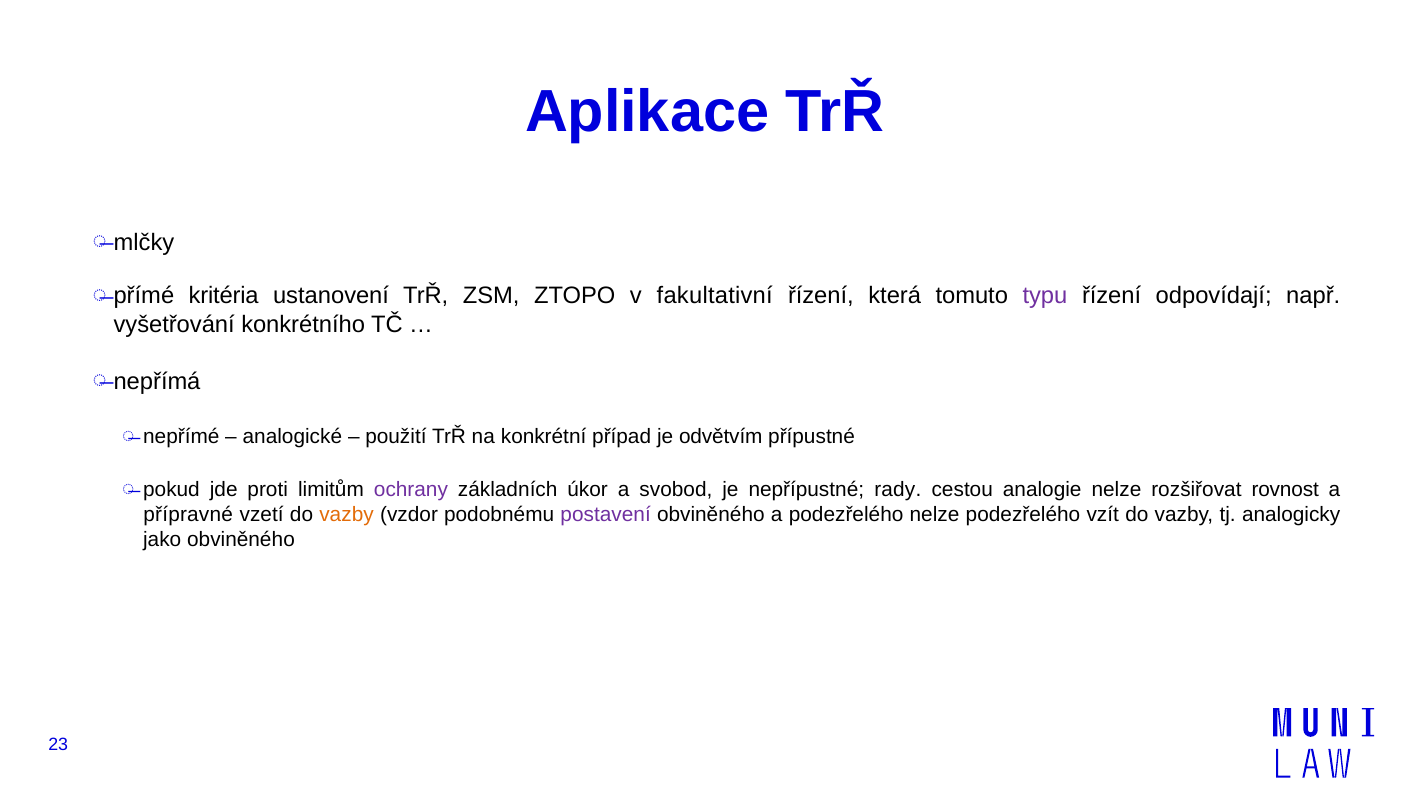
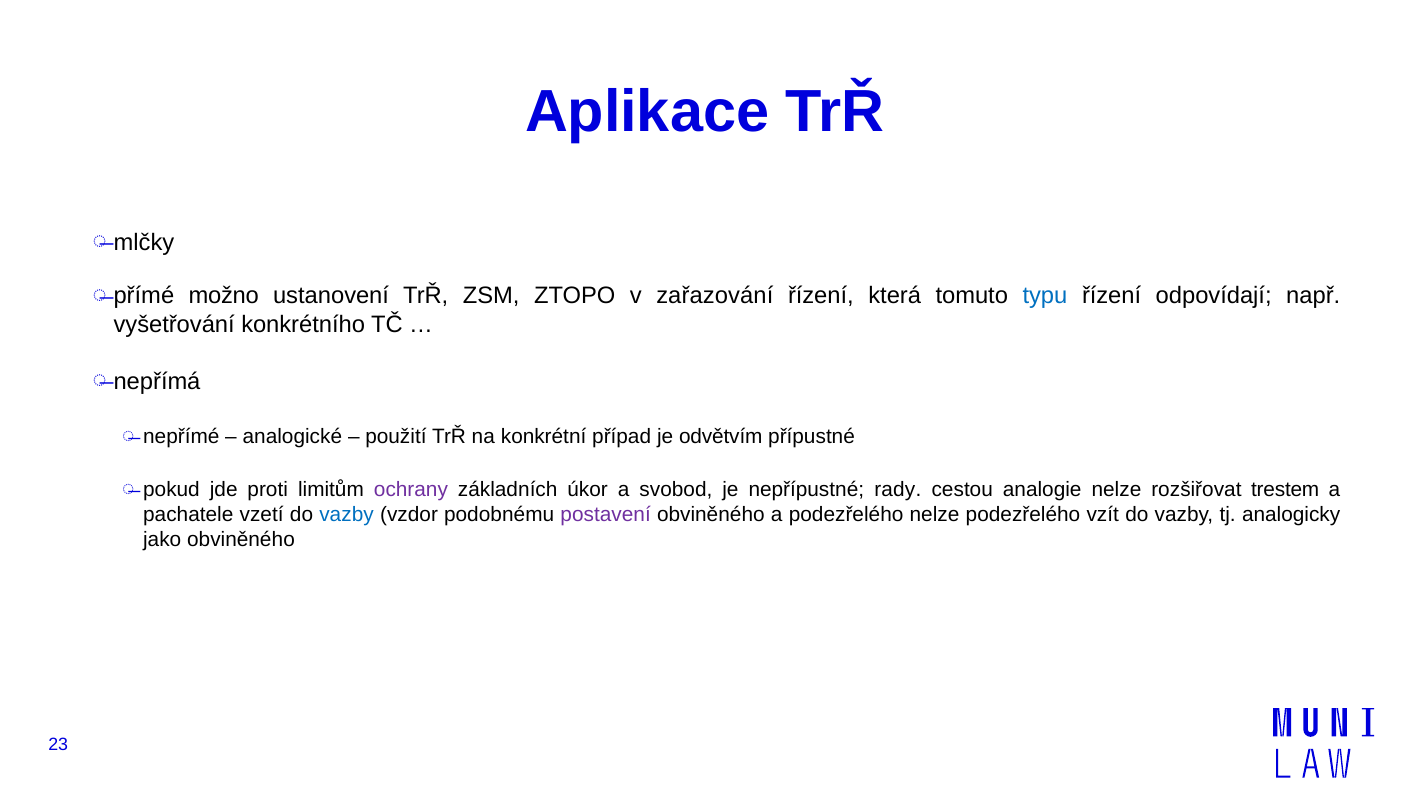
kritéria: kritéria -> možno (224, 296)
fakultativní: fakultativní -> zařazování (715, 296)
typu colour: purple -> blue (1045, 296)
rovnost: rovnost -> trestem (1285, 490)
přípravné: přípravné -> pachatele (188, 515)
vazby colour: orange -> blue (347, 515)
